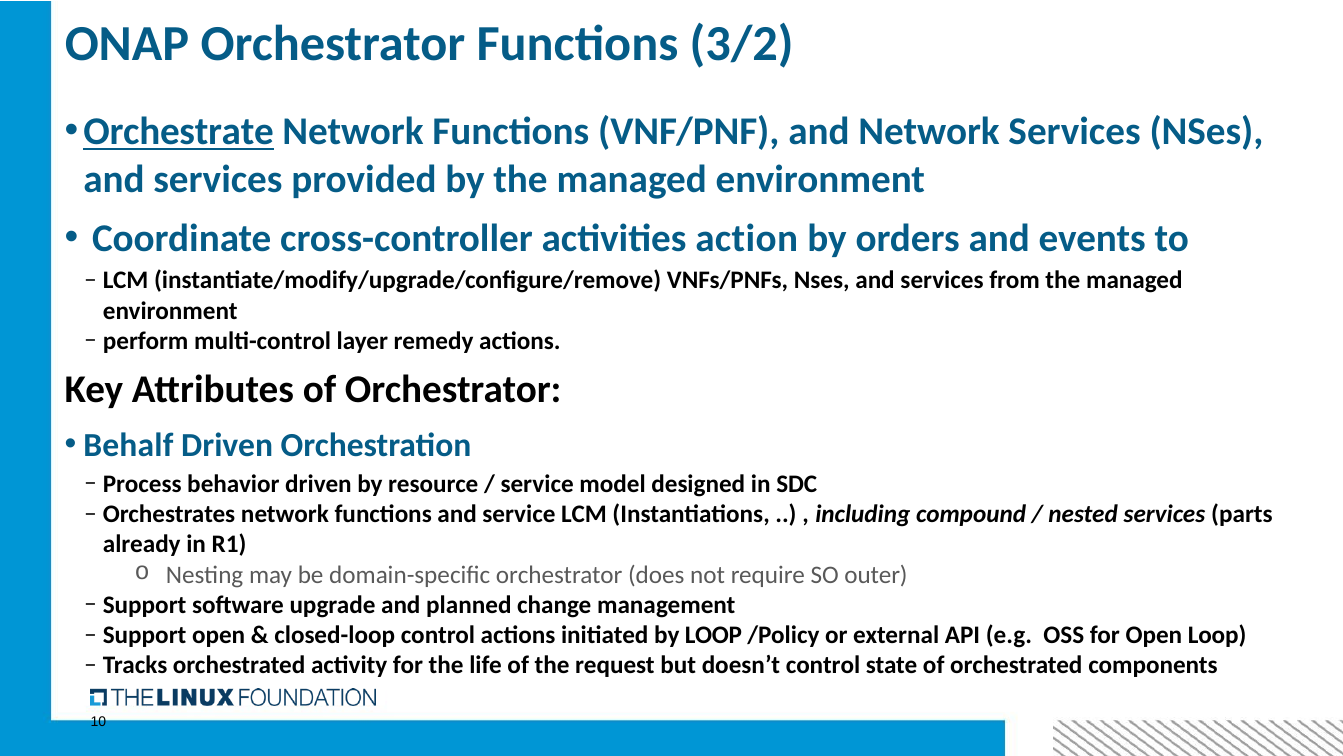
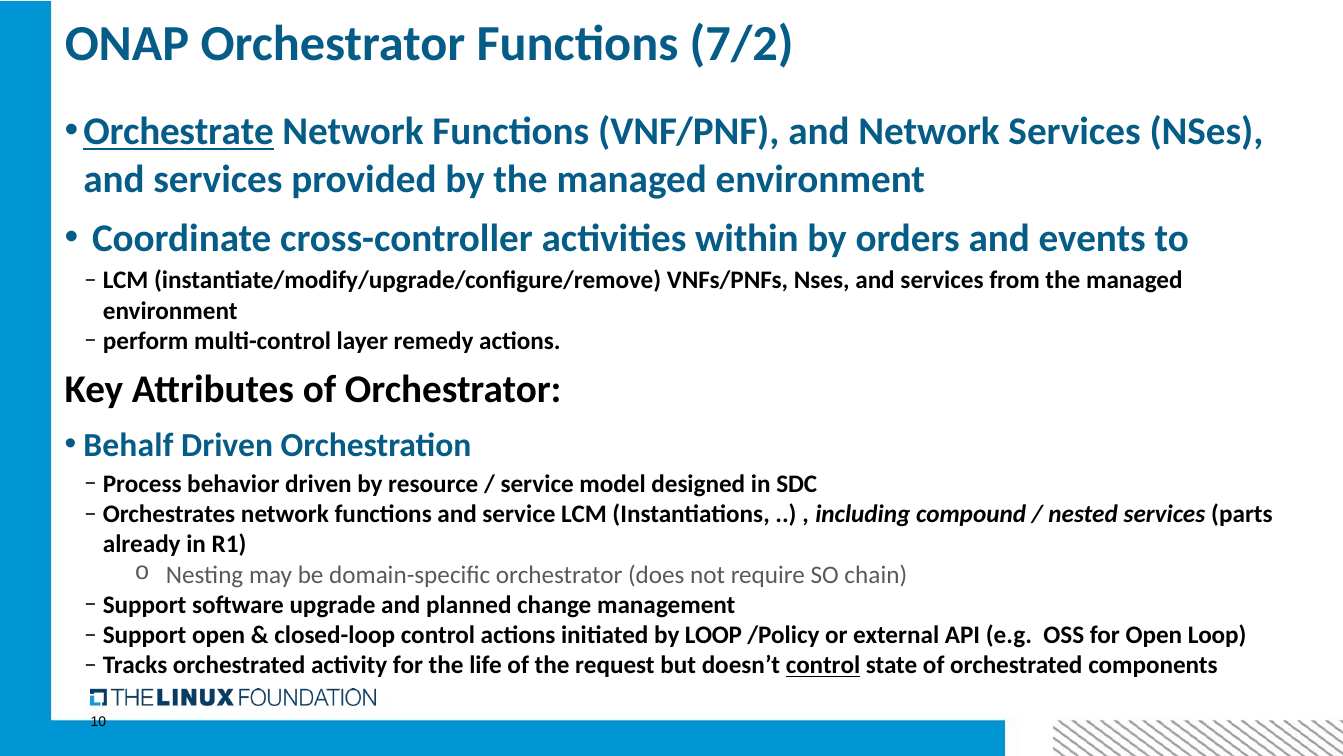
3/2: 3/2 -> 7/2 (742, 44)
action: action -> within (747, 239)
outer: outer -> chain (876, 574)
control underline: none -> present (823, 665)
